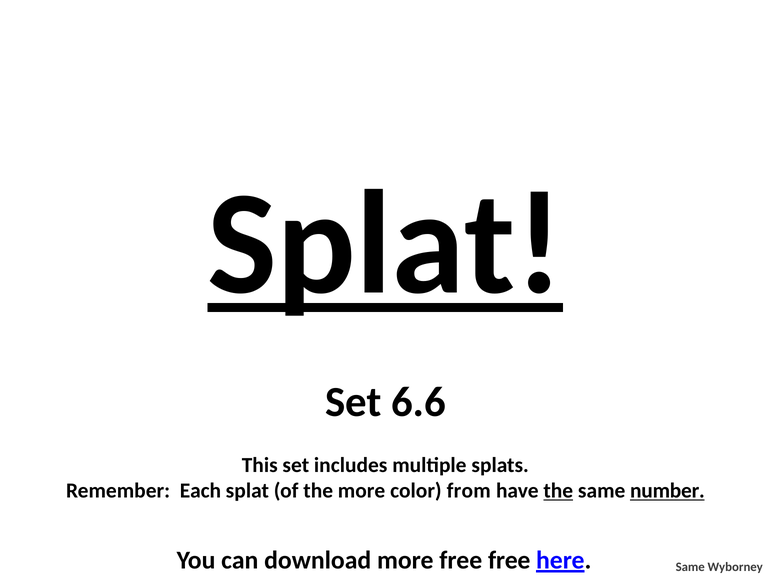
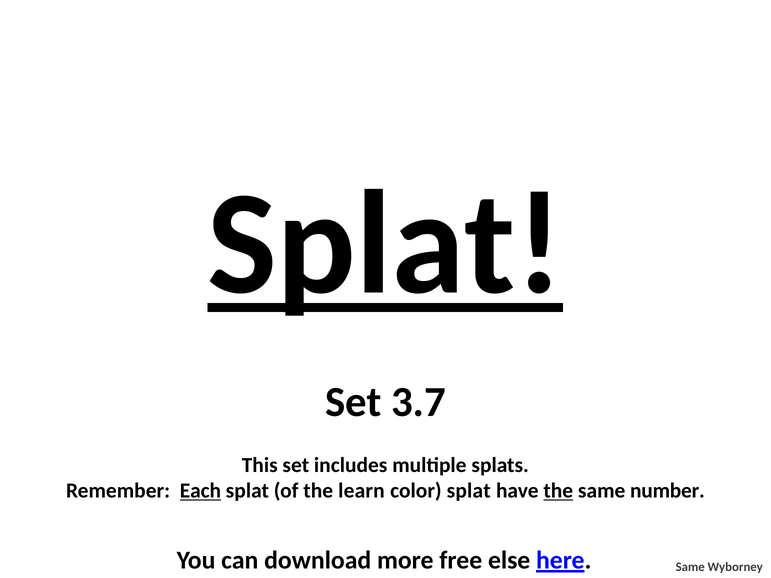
6.6: 6.6 -> 3.7 (418, 403)
Each underline: none -> present (200, 491)
the more: more -> learn (361, 491)
color from: from -> splat (469, 491)
number underline: present -> none (667, 491)
free free: free -> else (509, 560)
